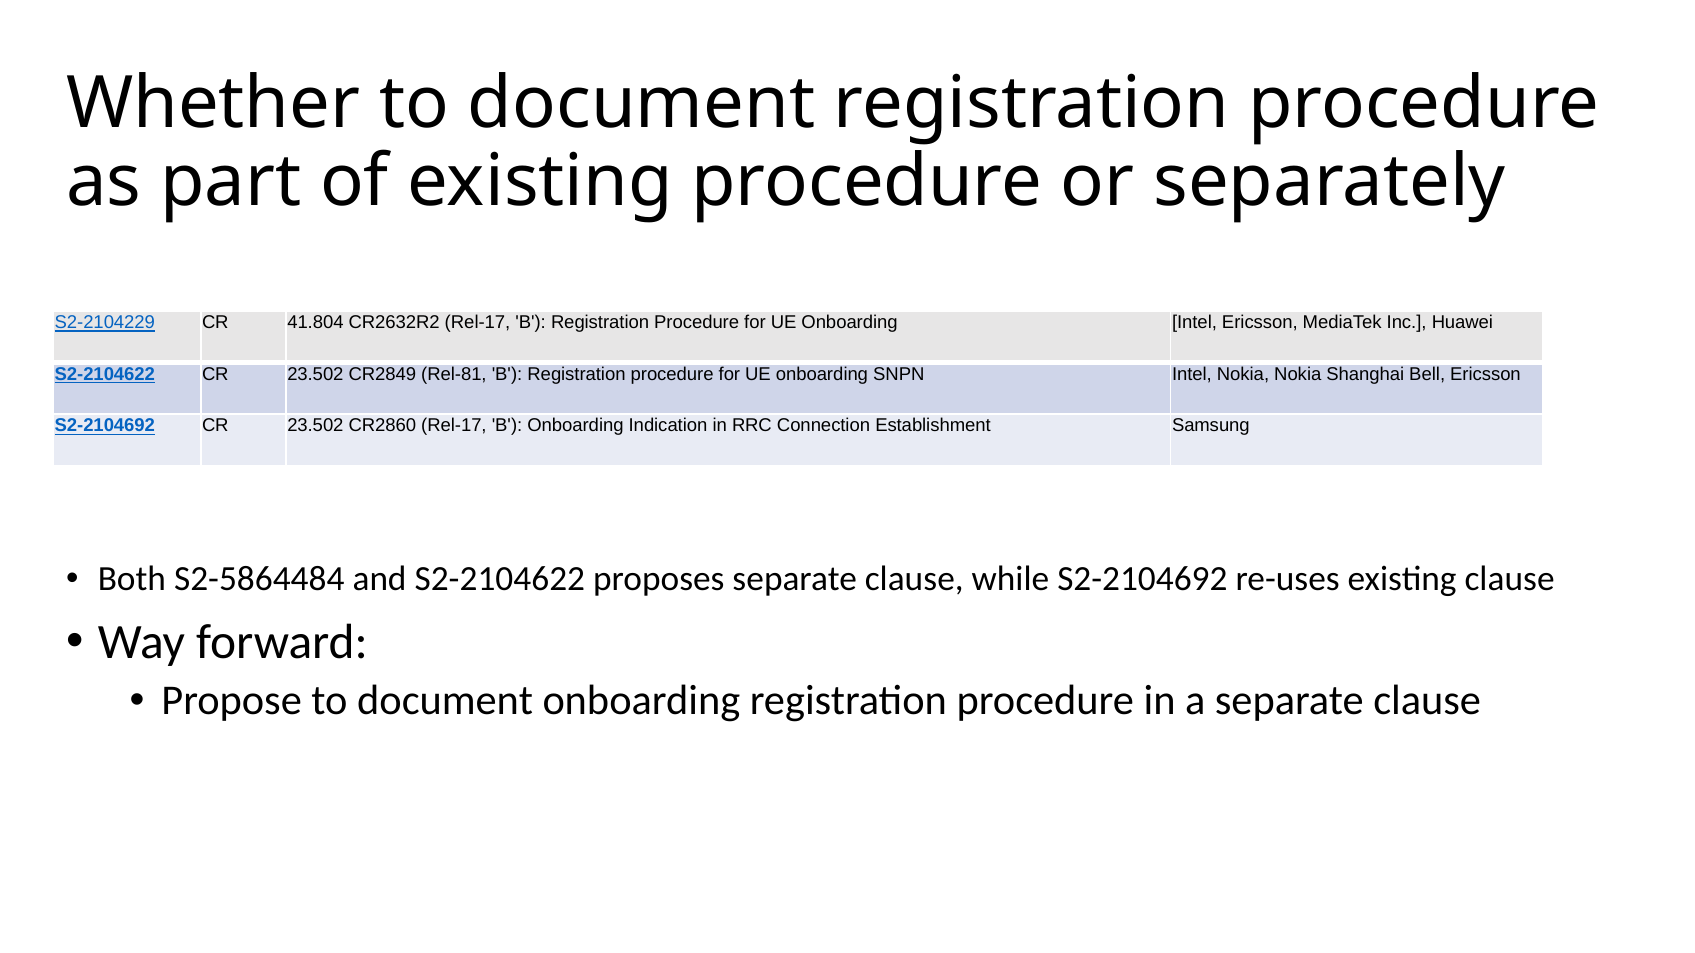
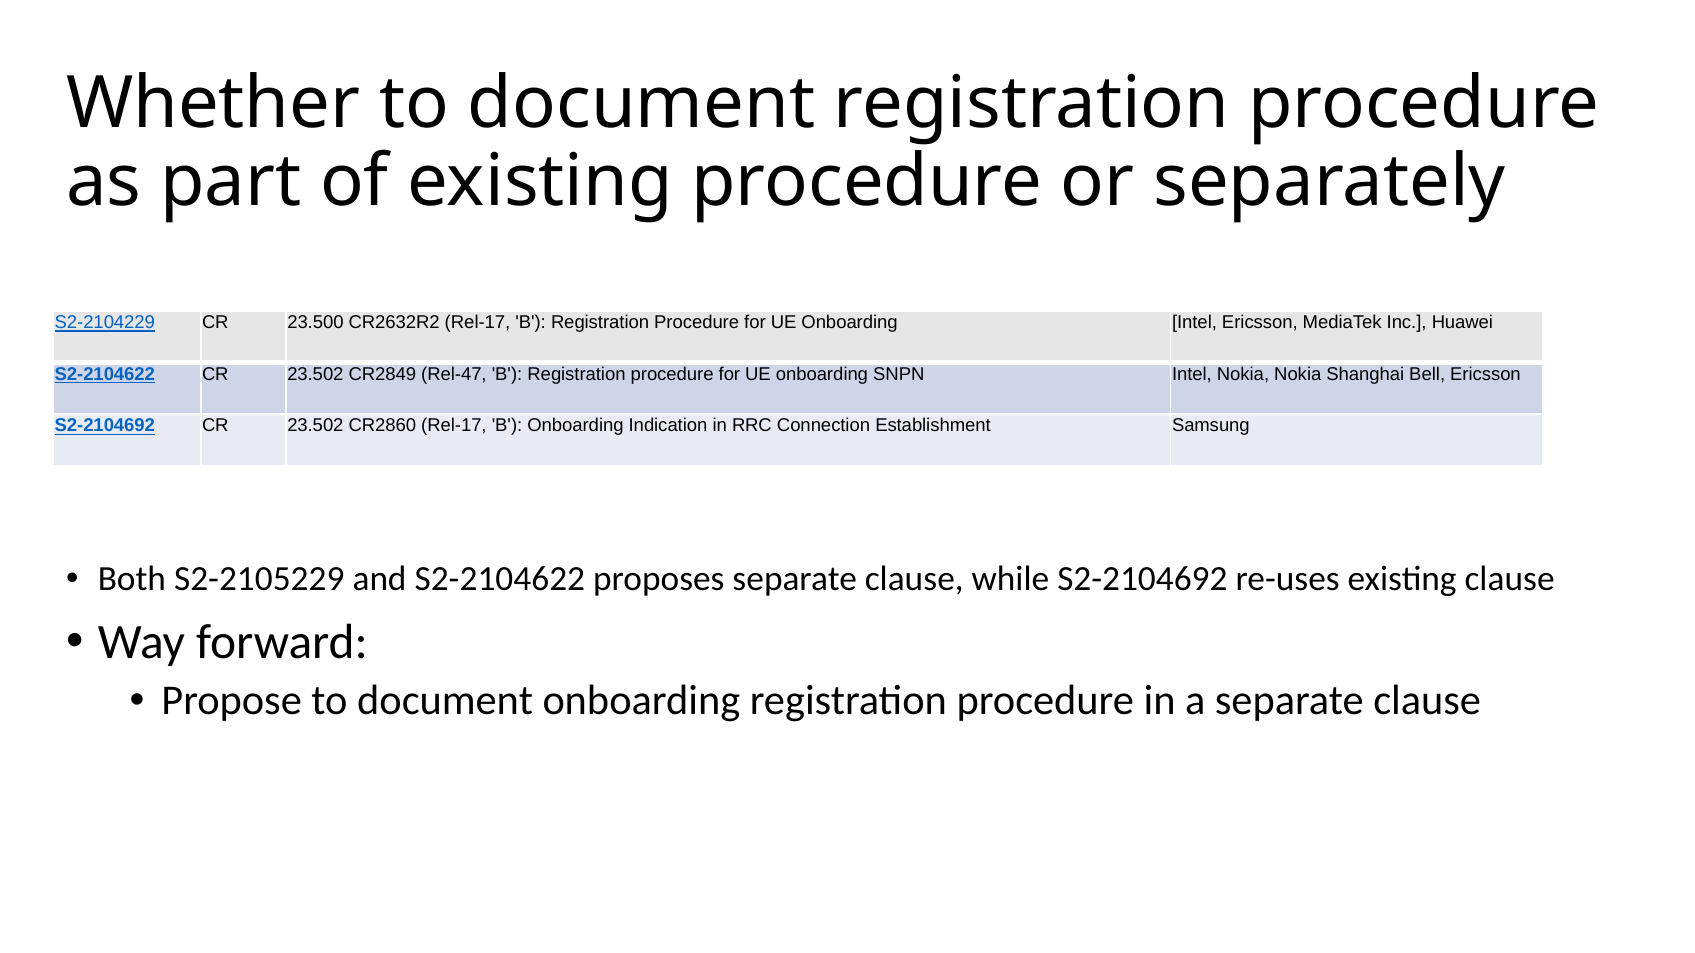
41.804: 41.804 -> 23.500 (315, 323)
Rel-81: Rel-81 -> Rel-47 (454, 375)
S2-5864484: S2-5864484 -> S2-2105229 (259, 579)
